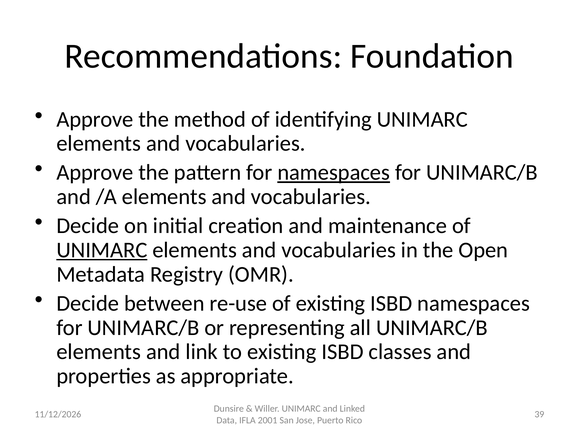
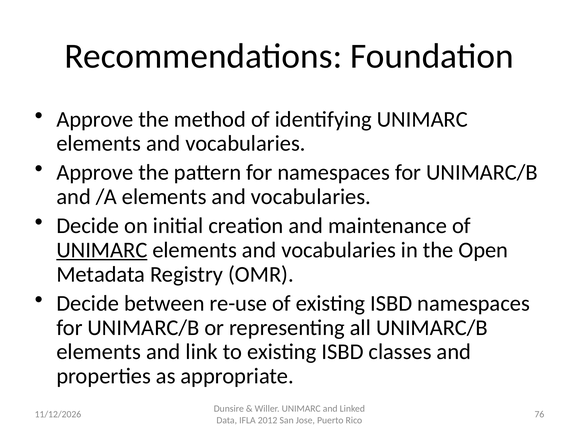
namespaces underline: present -> none (334, 173)
39: 39 -> 76 (539, 415)
2001: 2001 -> 2012 (268, 420)
